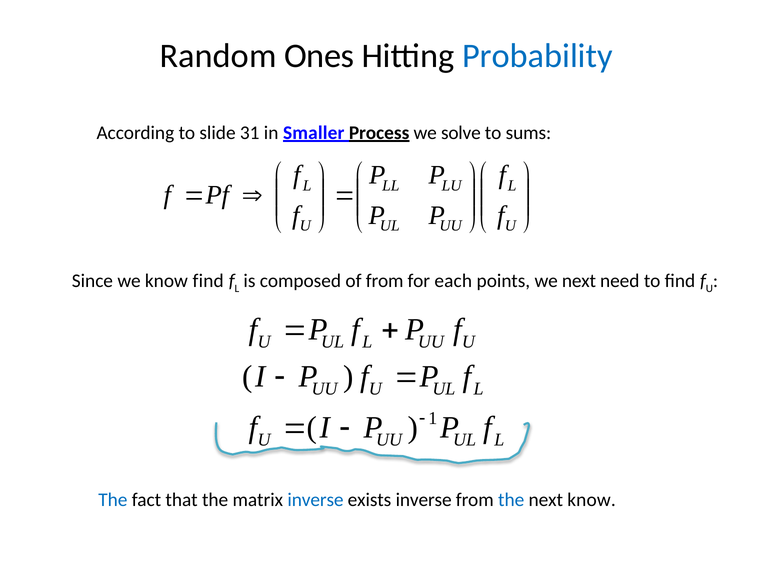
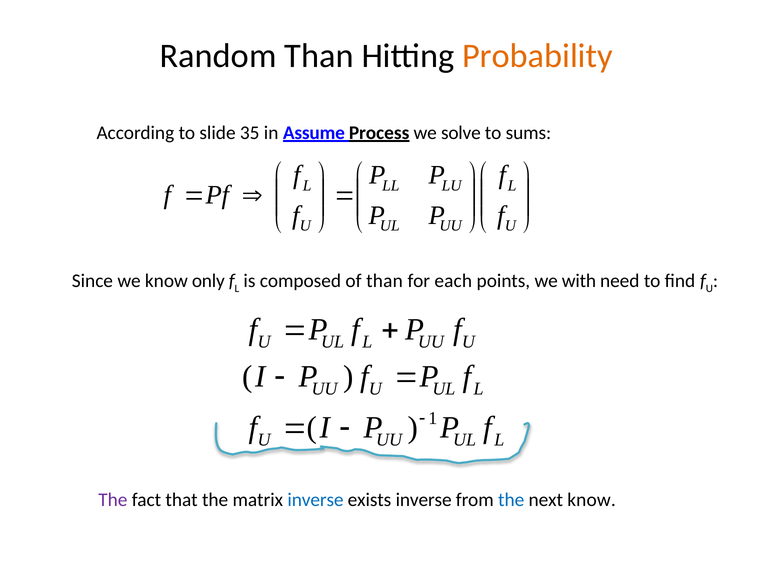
Random Ones: Ones -> Than (319, 56)
Probability colour: blue -> orange (537, 56)
31: 31 -> 35 (250, 133)
Smaller: Smaller -> Assume (314, 133)
know find: find -> only (208, 281)
of from: from -> than (384, 281)
we next: next -> with (579, 281)
The colour: blue -> purple (113, 500)
